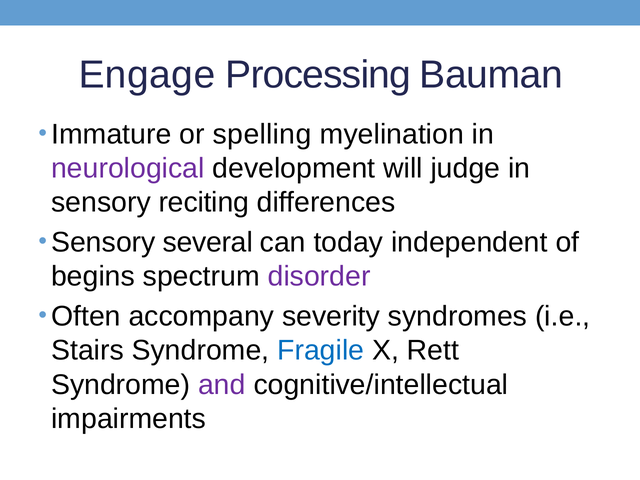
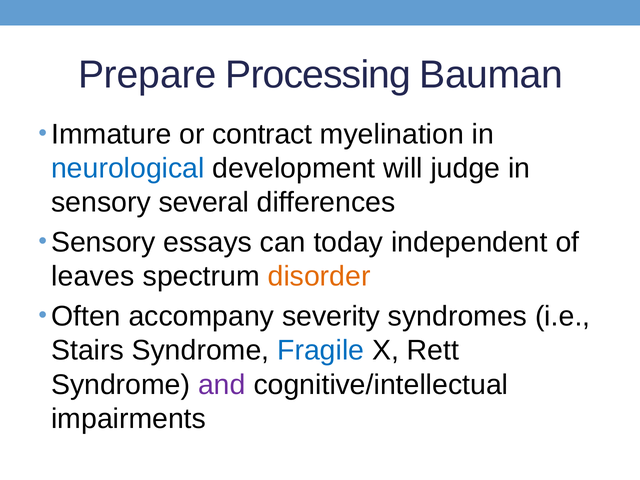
Engage: Engage -> Prepare (147, 75)
spelling: spelling -> contract (262, 134)
neurological colour: purple -> blue (128, 168)
reciting: reciting -> several (204, 203)
several: several -> essays (208, 242)
begins: begins -> leaves (93, 277)
disorder colour: purple -> orange (319, 277)
